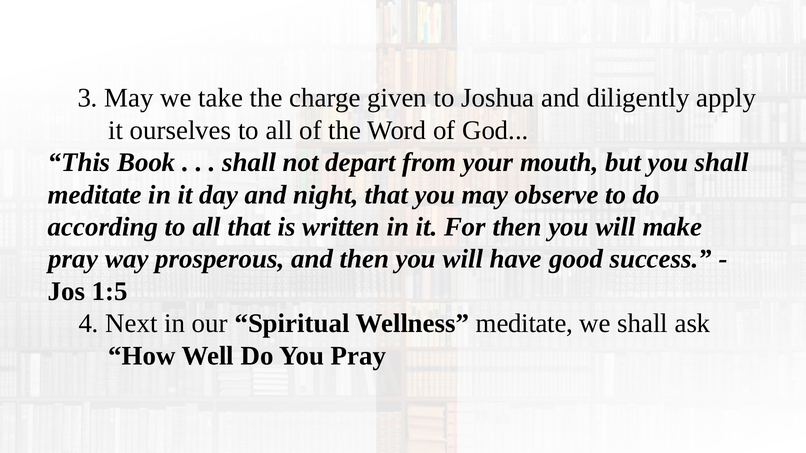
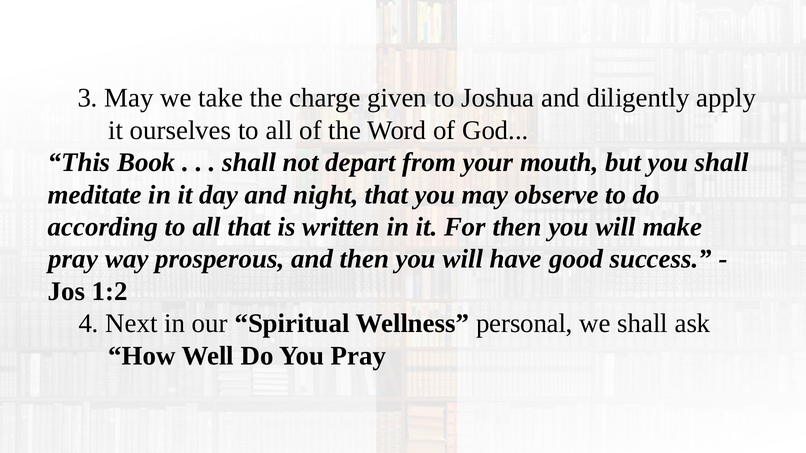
1:5: 1:5 -> 1:2 (110, 292)
Wellness meditate: meditate -> personal (524, 324)
